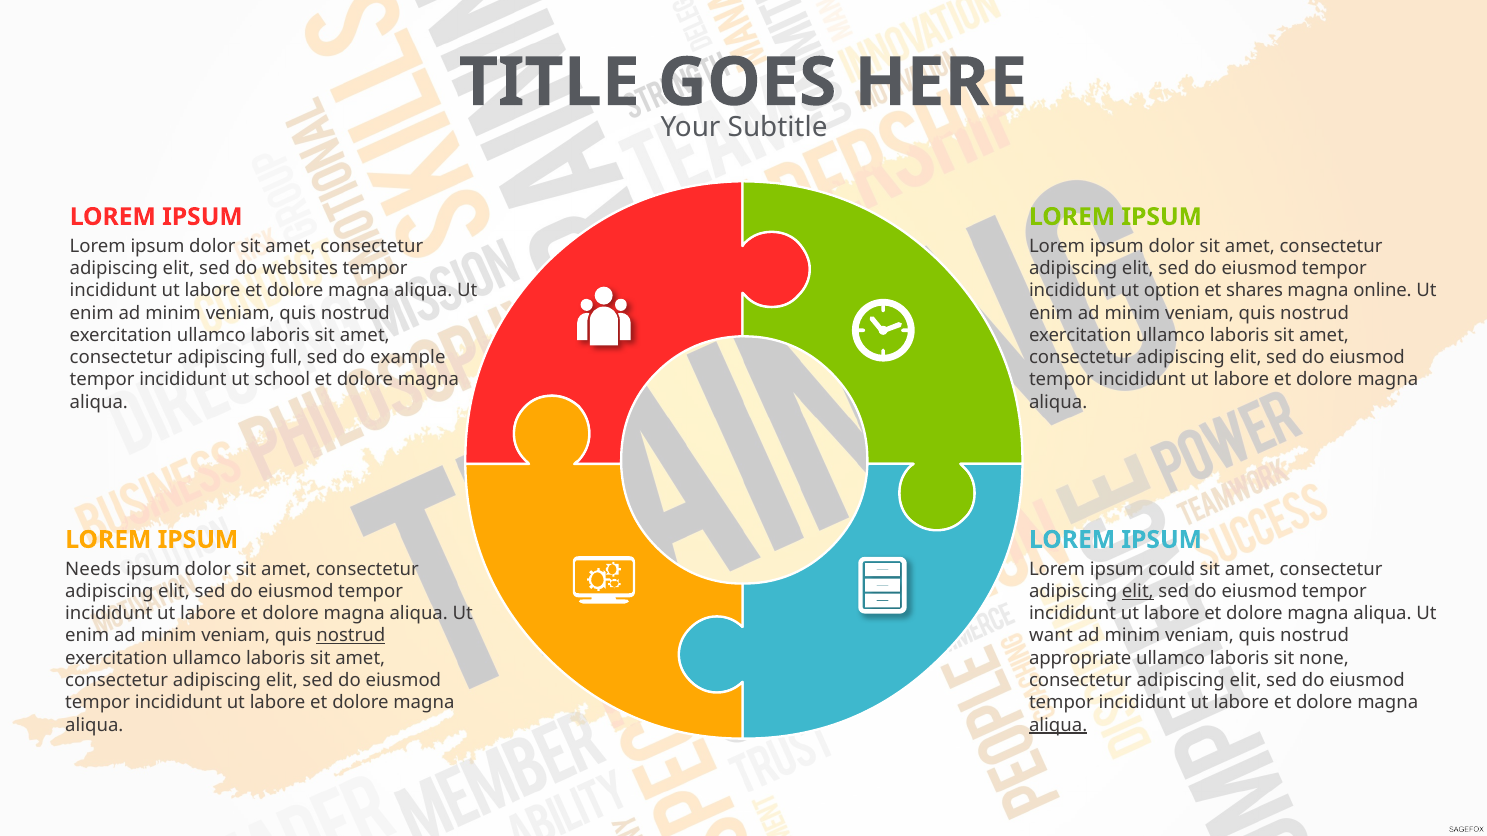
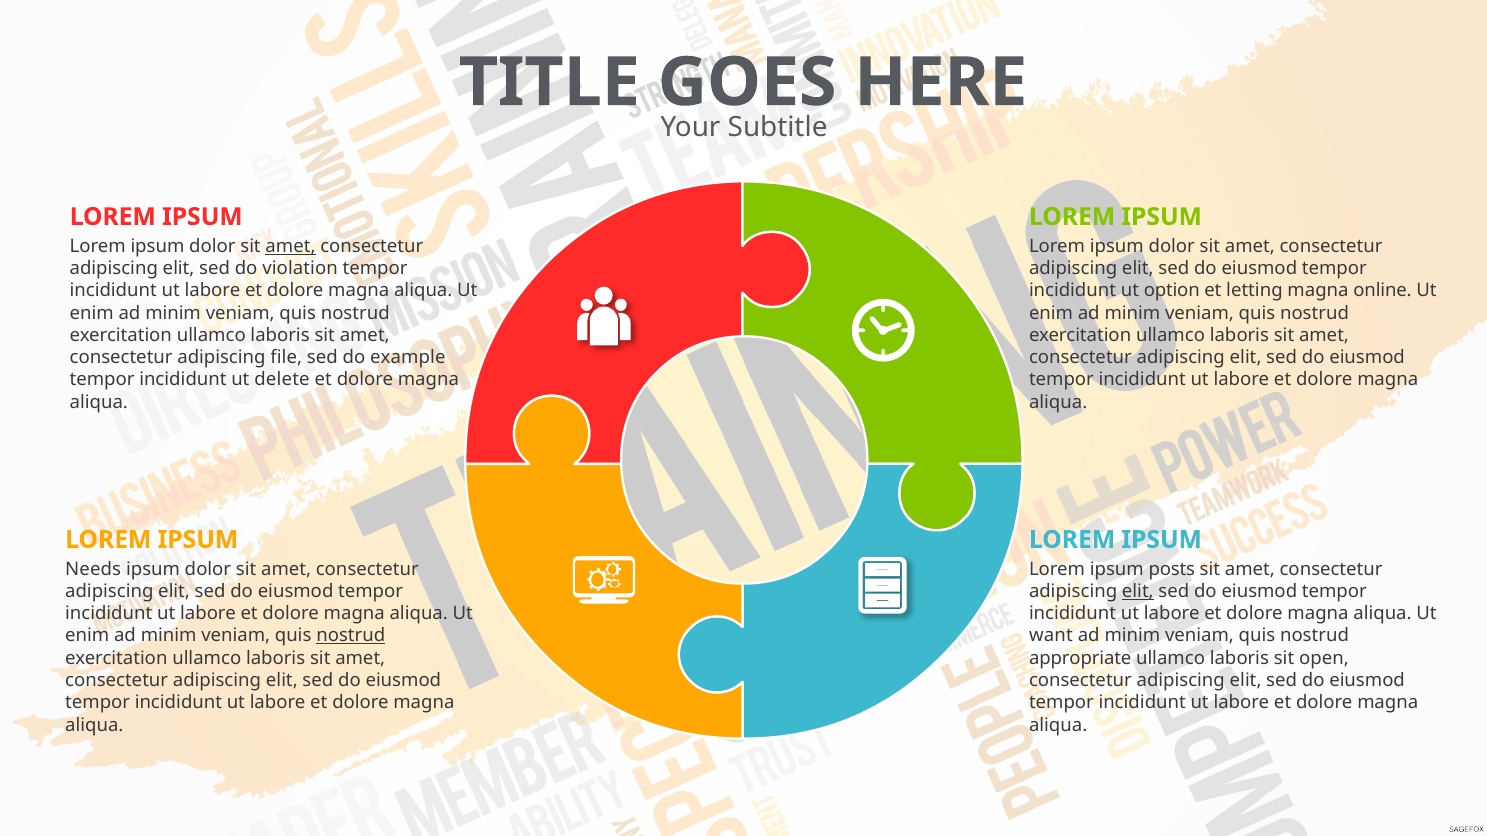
amet underline: none -> present (291, 246)
websites: websites -> violation (300, 269)
shares: shares -> letting (1254, 291)
full: full -> file (286, 358)
school: school -> delete (282, 380)
could: could -> posts (1172, 569)
none: none -> open (1324, 658)
aliqua underline: present -> none (1058, 725)
